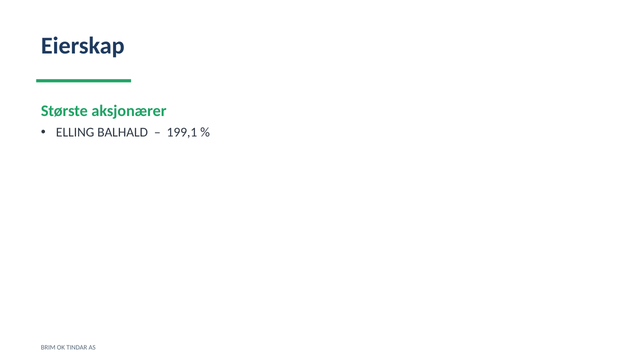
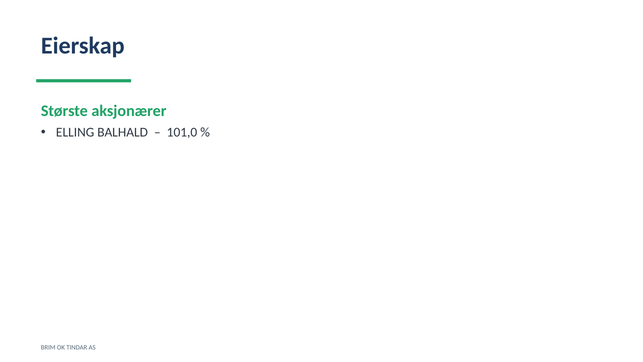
199,1: 199,1 -> 101,0 (182, 132)
